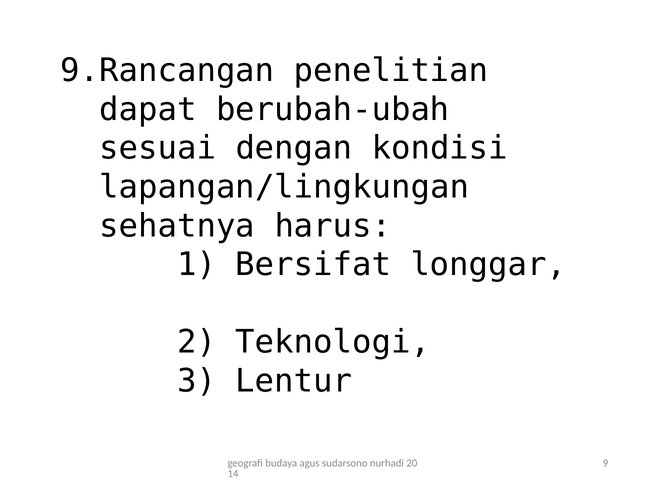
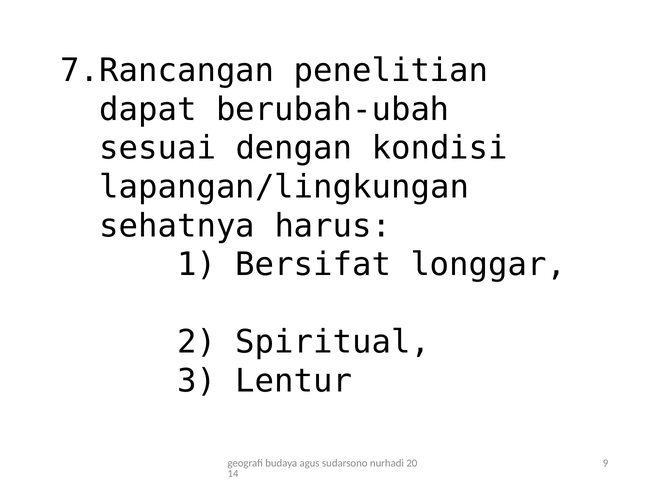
9.Rancangan: 9.Rancangan -> 7.Rancangan (167, 71)
Teknologi: Teknologi -> Spiritual (333, 342)
